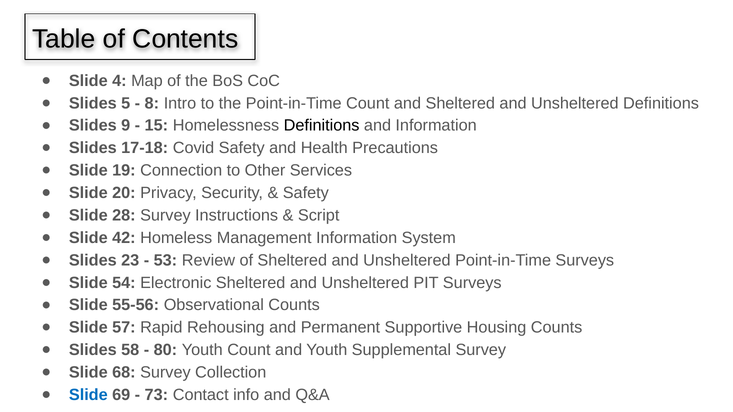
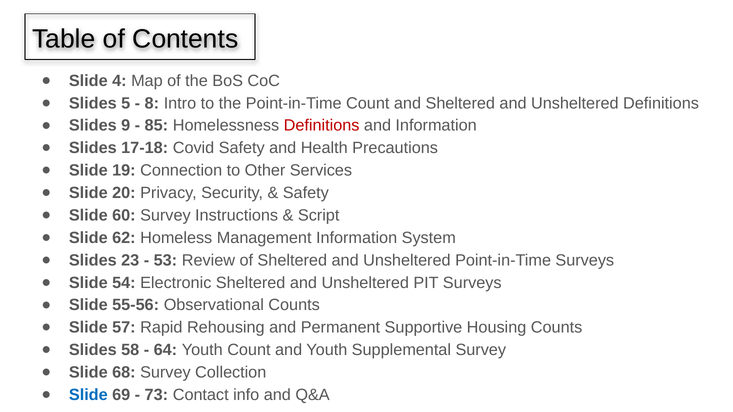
15: 15 -> 85 (156, 126)
Definitions colour: black -> red (322, 126)
28: 28 -> 60 (124, 216)
42: 42 -> 62 (124, 238)
80: 80 -> 64 (165, 350)
